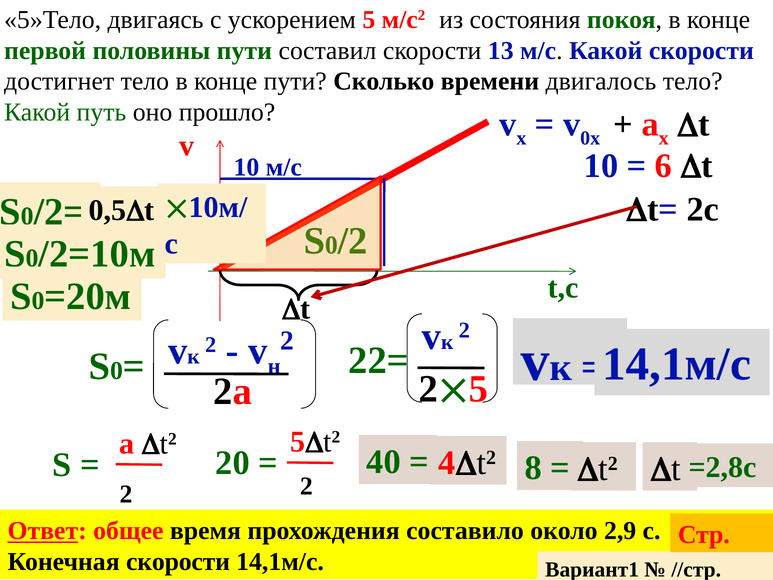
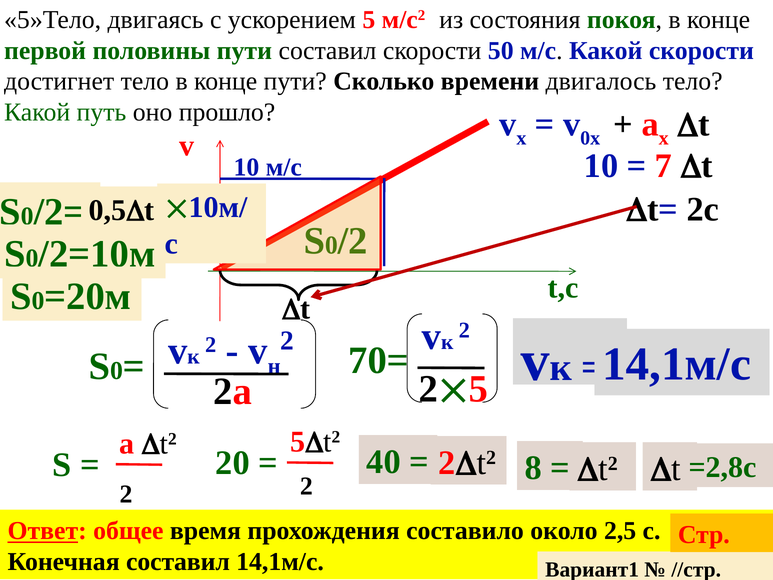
13: 13 -> 50 (501, 51)
6: 6 -> 7 (663, 166)
22=: 22= -> 70= (379, 360)
4: 4 -> 2 (447, 463)
2,9: 2,9 -> 2,5 (620, 531)
Конечная скорости: скорости -> составил (178, 561)
